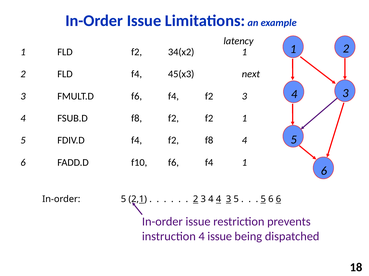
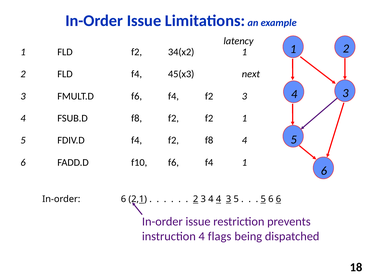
In-order 5: 5 -> 6 (123, 200)
4 issue: issue -> flags (220, 237)
